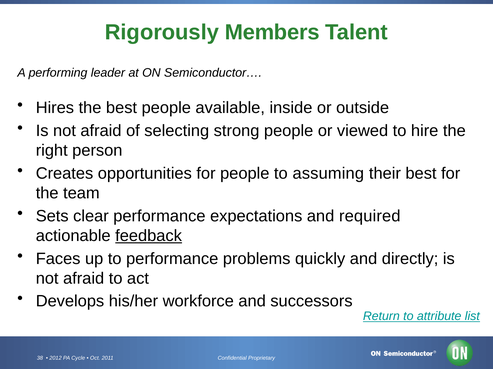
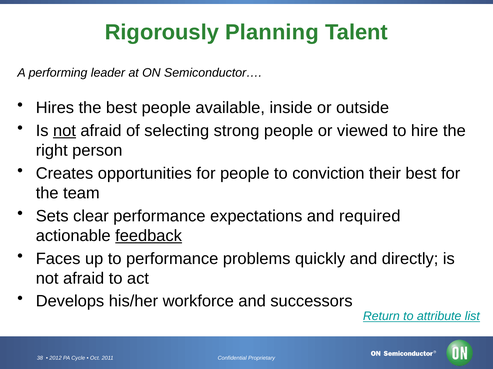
Members: Members -> Planning (272, 32)
not underline: none -> present (64, 131)
assuming: assuming -> conviction (328, 174)
